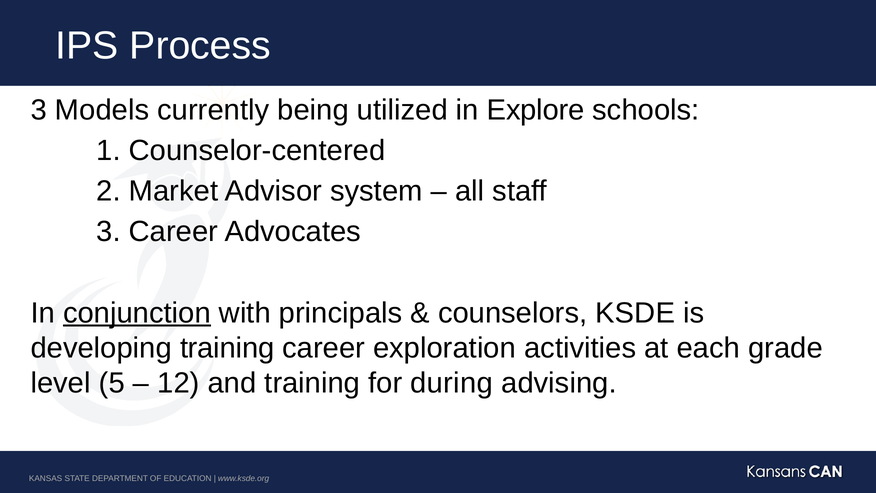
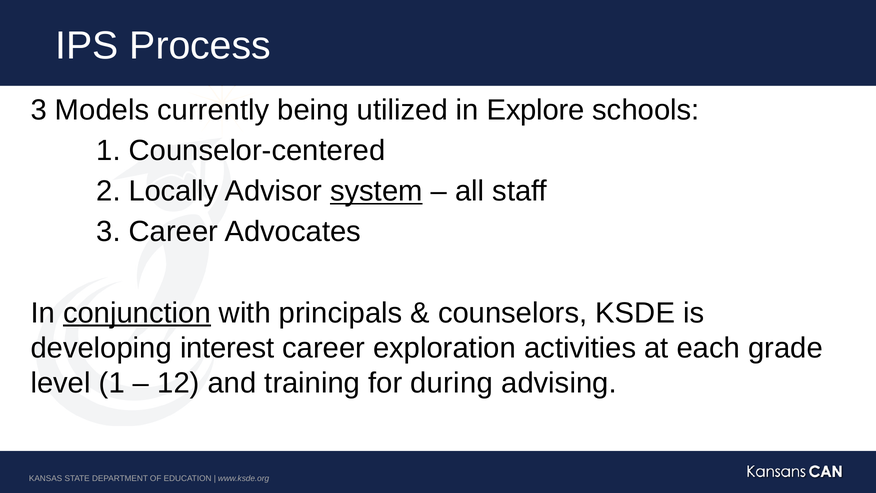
Market: Market -> Locally (174, 191)
system underline: none -> present (376, 191)
developing training: training -> interest (227, 348)
level 5: 5 -> 1 (112, 383)
